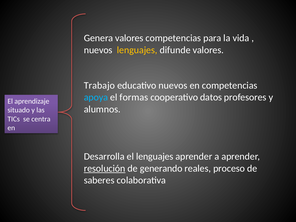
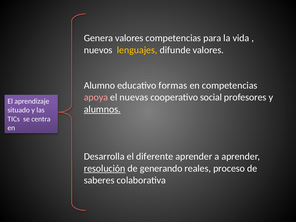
Trabajo: Trabajo -> Alumno (99, 85)
educativo nuevos: nuevos -> formas (173, 85)
apoya colour: light blue -> pink (96, 97)
formas: formas -> nuevas (134, 97)
datos: datos -> social (211, 97)
alumnos underline: none -> present (102, 109)
el lenguajes: lenguajes -> diferente (155, 157)
